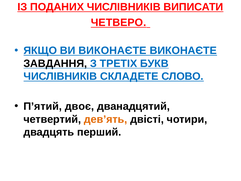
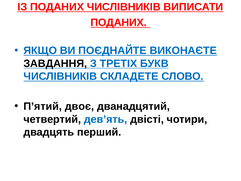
ЧЕТВЕРО: ЧЕТВЕРО -> ПОДАНИХ (119, 23)
ВИ ВИКОНАЄТЕ: ВИКОНАЄТЕ -> ПОЄДНАЙТЕ (113, 51)
дев’ять colour: orange -> blue (106, 119)
